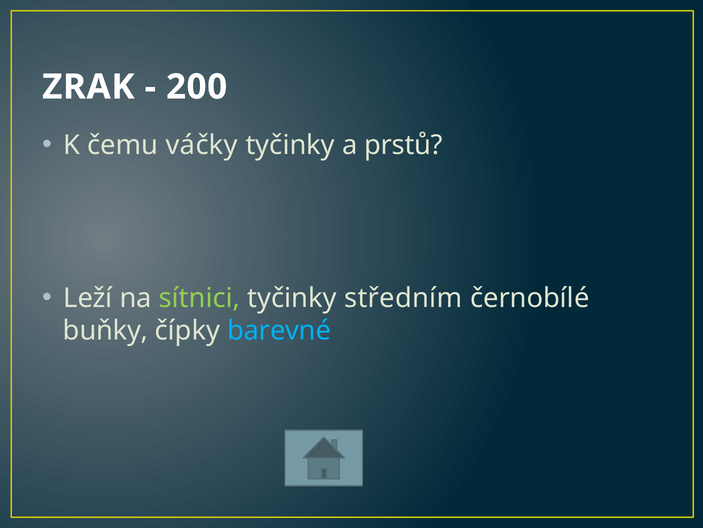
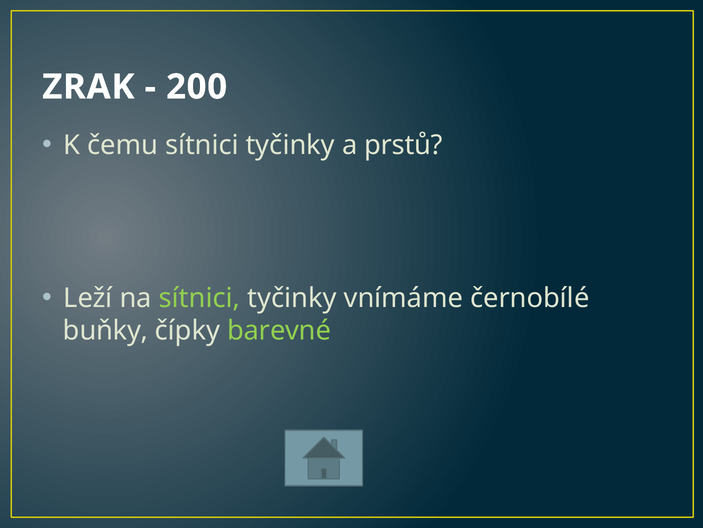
čemu váčky: váčky -> sítnici (202, 145)
středním: středním -> vnímáme (403, 298)
barevné colour: light blue -> light green (279, 330)
